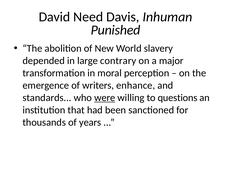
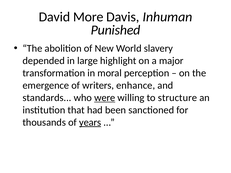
Need: Need -> More (88, 17)
contrary: contrary -> highlight (118, 61)
questions: questions -> structure (177, 98)
years underline: none -> present (90, 122)
